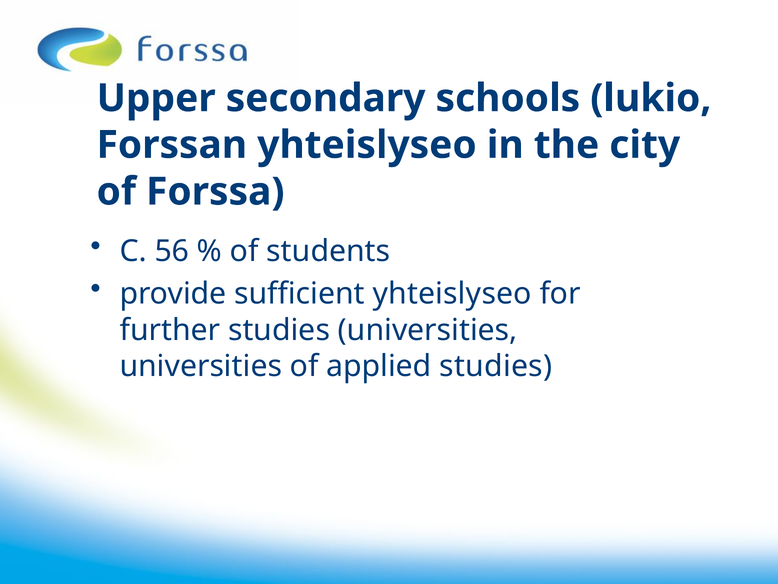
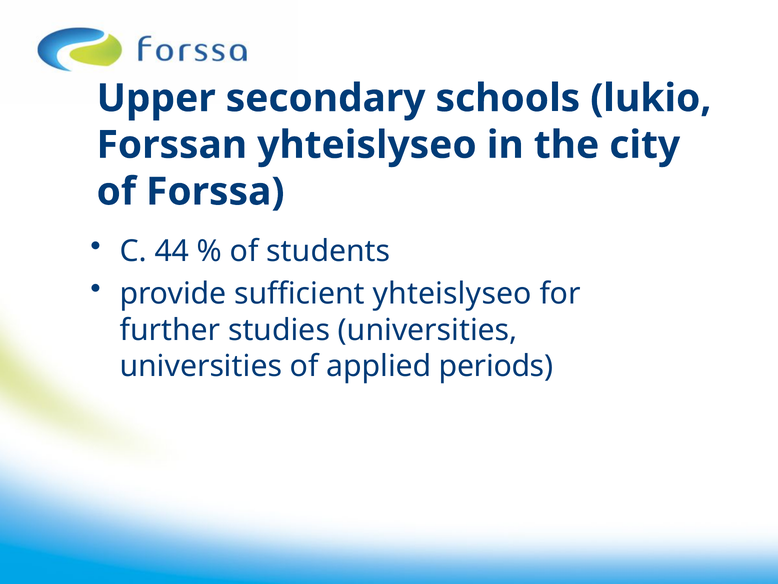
56: 56 -> 44 (172, 251)
applied studies: studies -> periods (496, 366)
